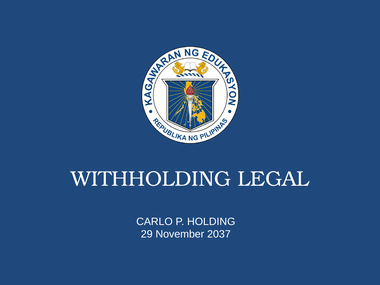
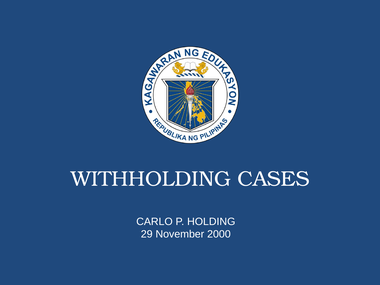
LEGAL: LEGAL -> CASES (273, 179)
2037: 2037 -> 2000 (219, 234)
